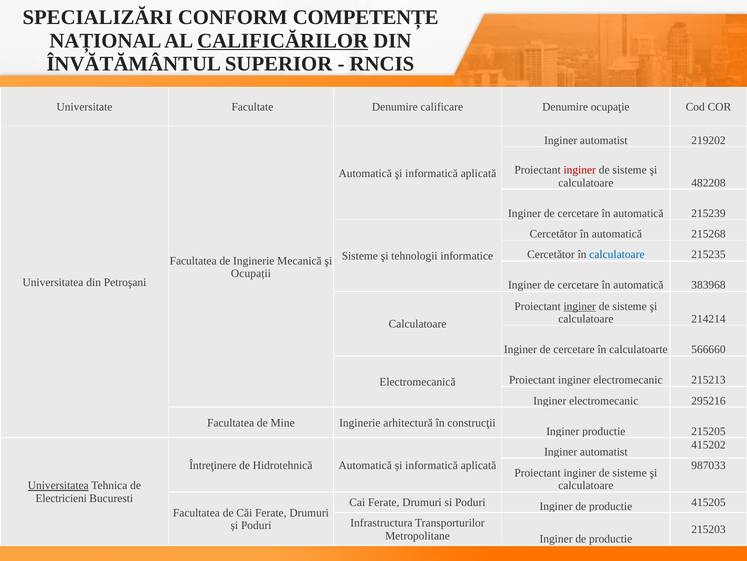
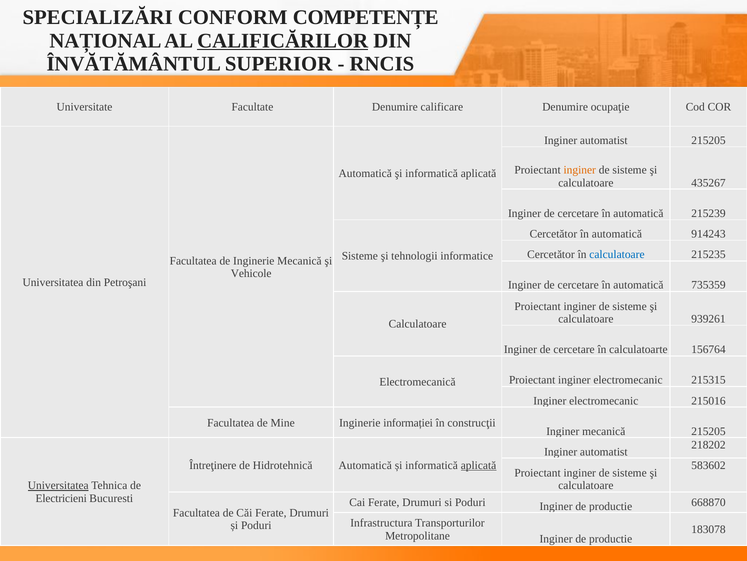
automatist 219202: 219202 -> 215205 (708, 140)
inginer colour: red -> orange (580, 170)
482208: 482208 -> 435267 (708, 183)
215268: 215268 -> 914243 (708, 234)
Ocupații: Ocupații -> Vehicole (251, 273)
383968: 383968 -> 735359 (708, 285)
inginer underline: present -> none (580, 306)
214214: 214214 -> 939261 (708, 319)
566660: 566660 -> 156764 (708, 349)
215213: 215213 -> 215315 (708, 380)
295216: 295216 -> 215016 (708, 400)
arhitectură: arhitectură -> informației (408, 422)
Inginer productie: productie -> mecanică (604, 431)
415202: 415202 -> 218202 (708, 444)
aplicată underline: none -> present (478, 465)
987033: 987033 -> 583602 (708, 465)
415205: 415205 -> 668870 (708, 502)
215203: 215203 -> 183078 (708, 529)
